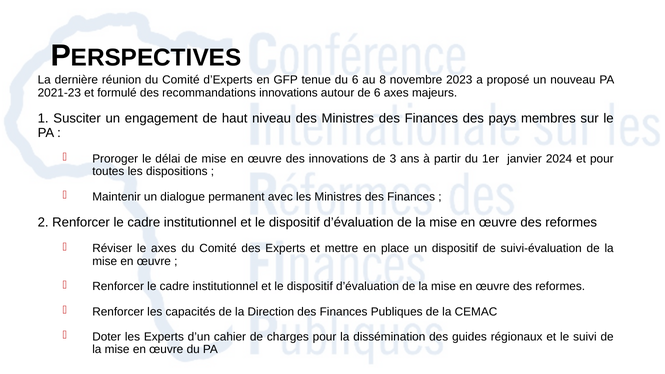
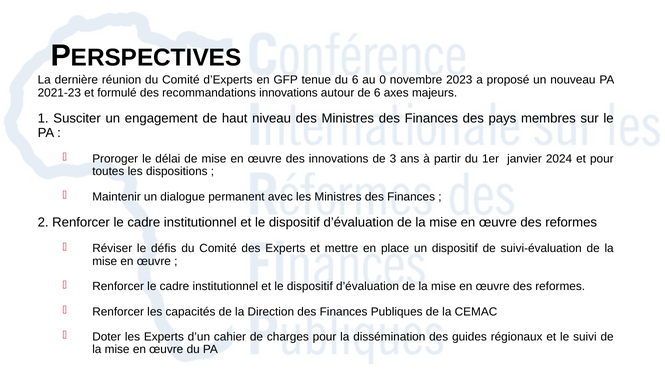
8: 8 -> 0 (383, 80)
le axes: axes -> défis (164, 249)
